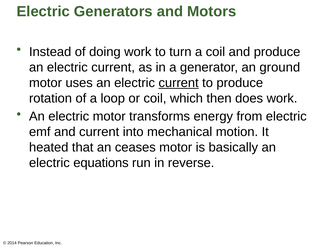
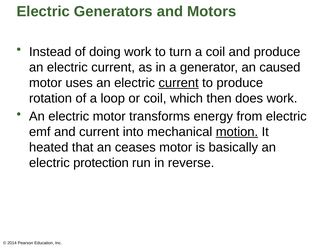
ground: ground -> caused (280, 67)
motion underline: none -> present (237, 132)
equations: equations -> protection (101, 163)
